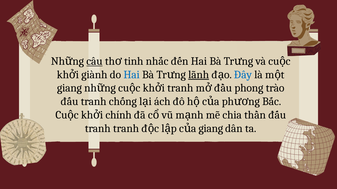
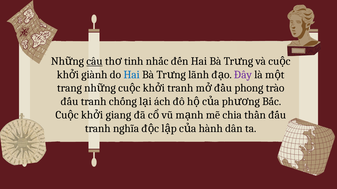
lãnh underline: present -> none (199, 75)
Đây colour: blue -> purple (243, 75)
giang: giang -> trang (69, 88)
chính: chính -> giang (118, 115)
tranh tranh: tranh -> nghĩa (126, 129)
giang: giang -> hành (211, 129)
